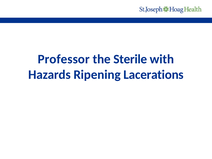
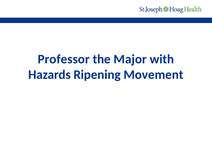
Sterile: Sterile -> Major (130, 59)
Lacerations: Lacerations -> Movement (153, 75)
